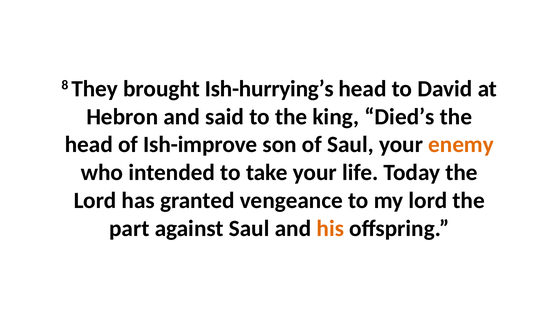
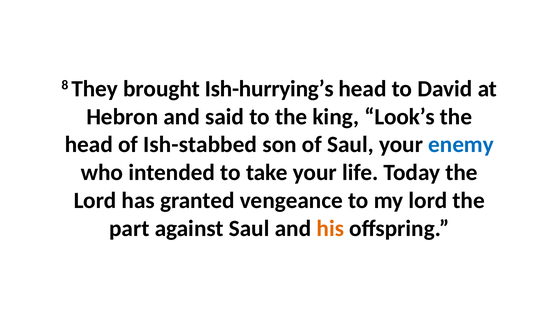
Died’s: Died’s -> Look’s (400, 117)
Ish-improve: Ish-improve -> Ish-stabbed (200, 145)
enemy colour: orange -> blue (461, 145)
